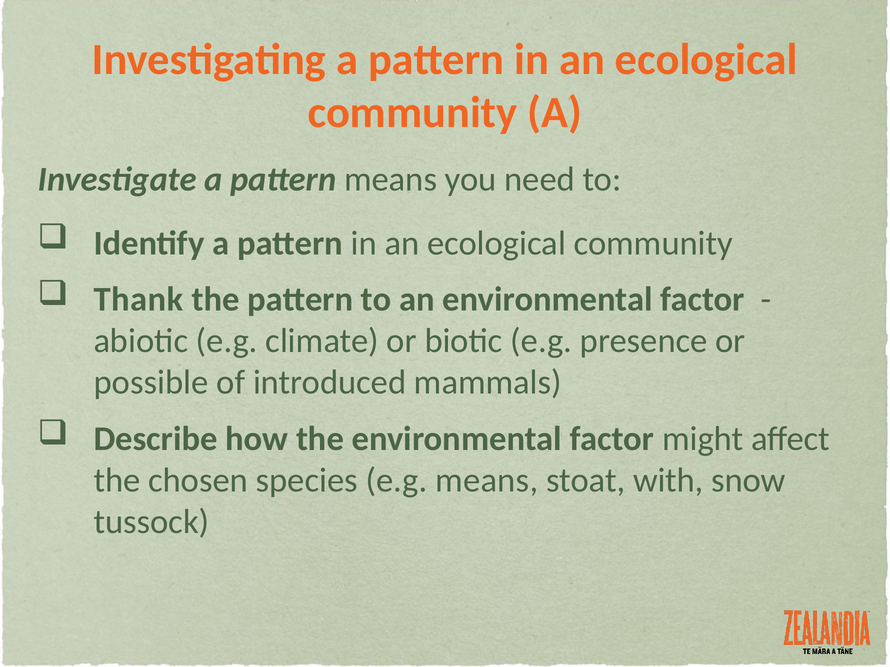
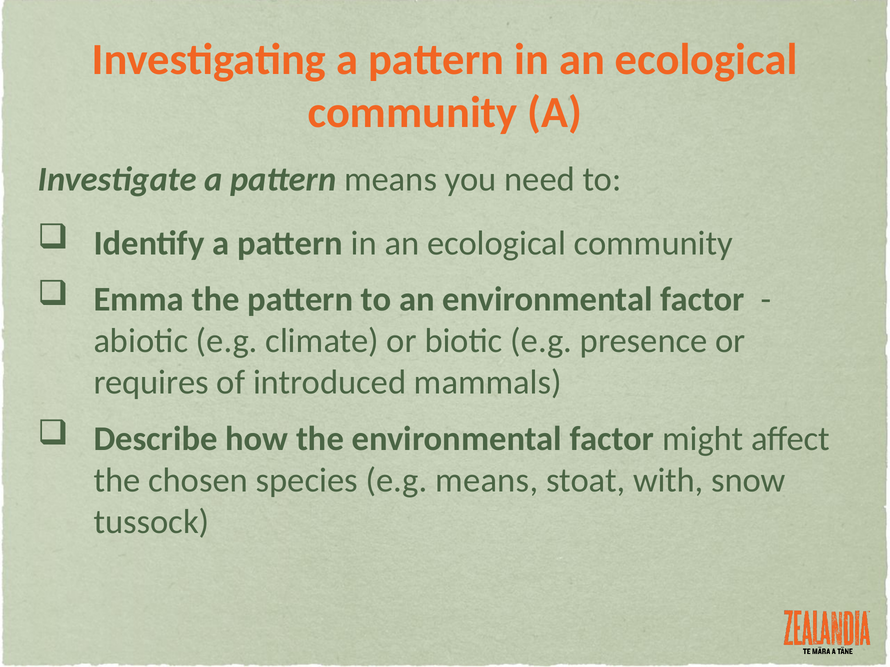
Thank: Thank -> Emma (139, 300)
possible: possible -> requires (151, 383)
